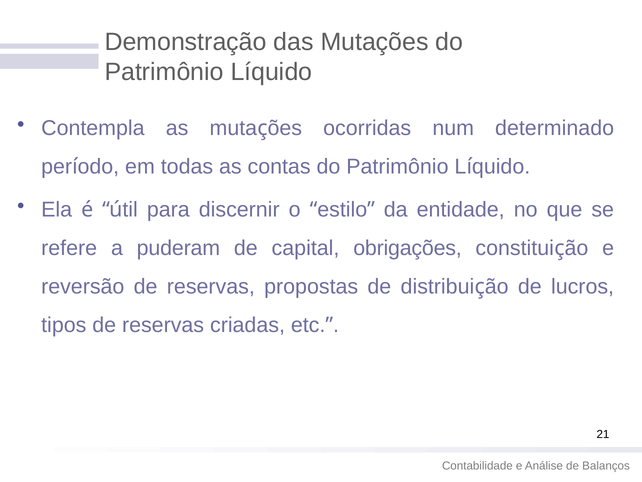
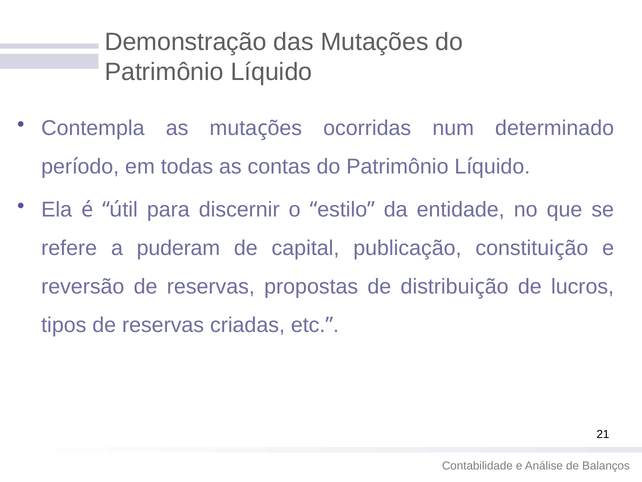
obrigações: obrigações -> publicação (407, 248)
